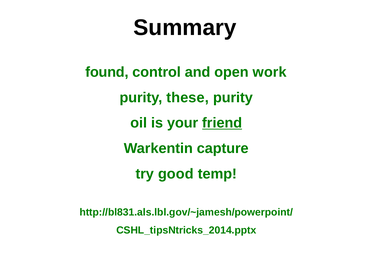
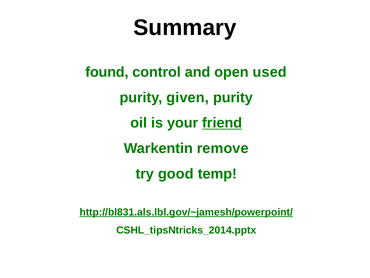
work: work -> used (270, 72)
these: these -> given (188, 97)
capture: capture -> remove (223, 148)
http://bl831.als.lbl.gov/~jamesh/powerpoint/ underline: none -> present (186, 212)
